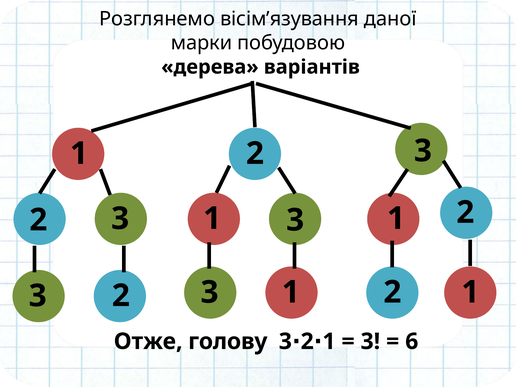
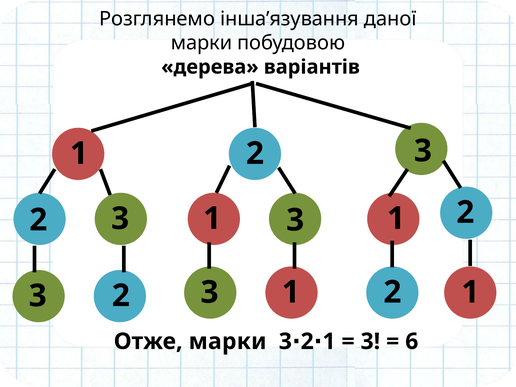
вісім’язування: вісім’язування -> інша’язування (289, 19)
Отже голову: голову -> марки (228, 341)
